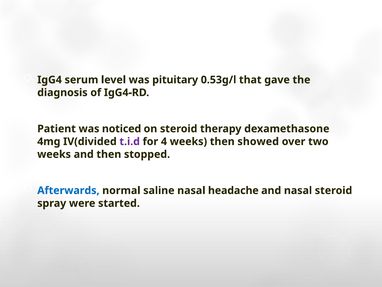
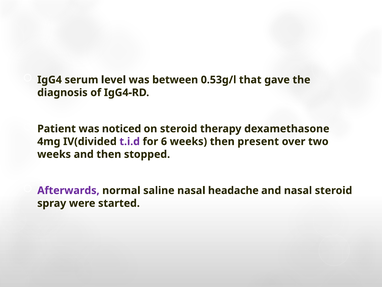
pituitary: pituitary -> between (175, 80)
4: 4 -> 6 (164, 141)
showed: showed -> present (258, 141)
Afterwards colour: blue -> purple (68, 190)
